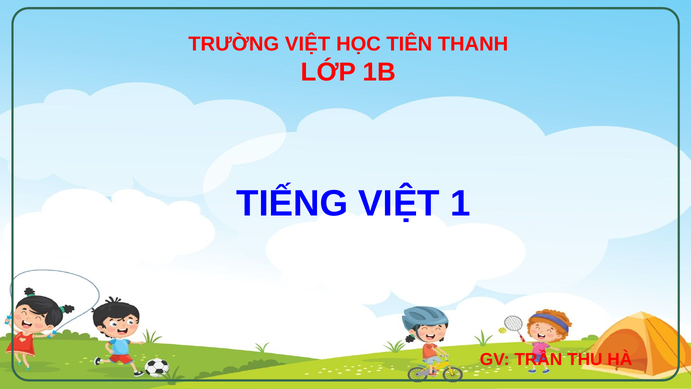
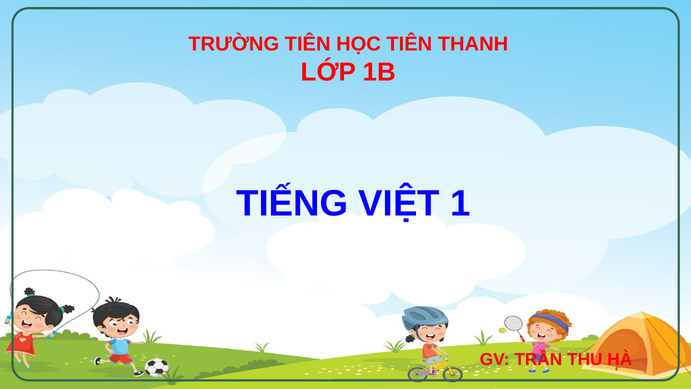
TRƯỜNG VIỆT: VIỆT -> TIÊN (308, 44)
